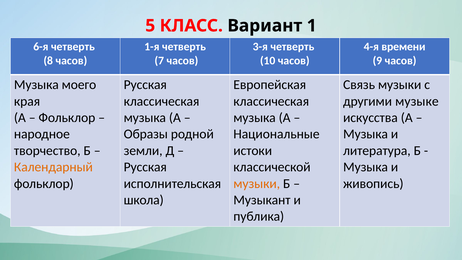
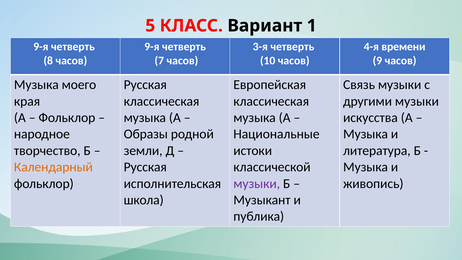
6-я: 6-я -> 9-я (41, 47)
1-я: 1-я -> 9-я (152, 47)
другими музыке: музыке -> музыки (417, 101)
музыки colour: orange -> purple (257, 184)
